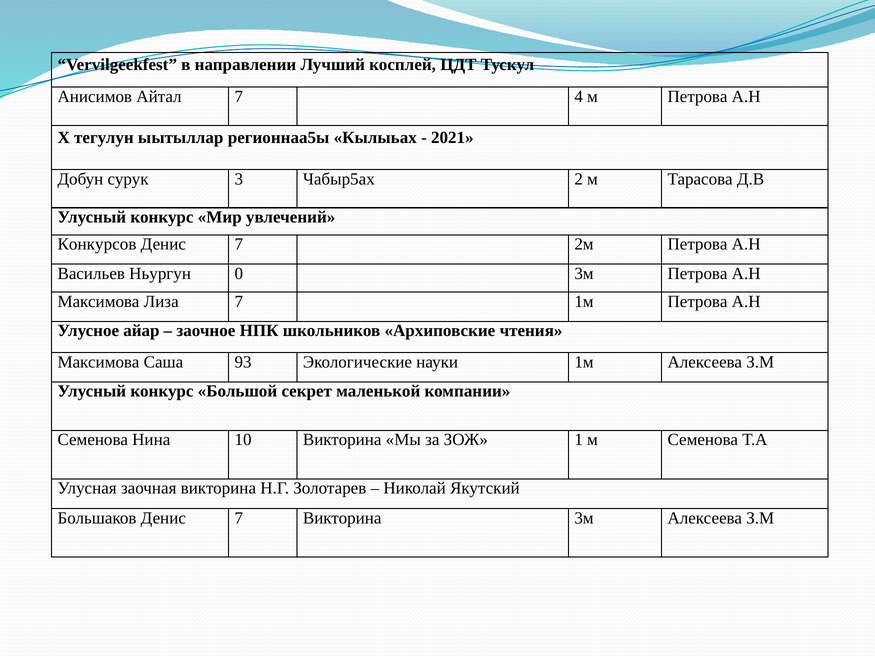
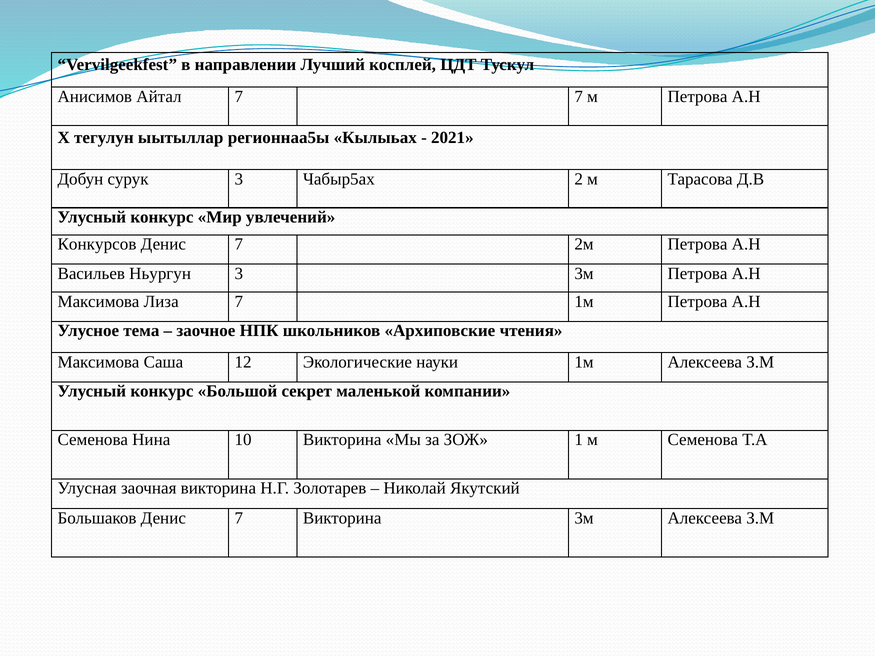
7 4: 4 -> 7 (579, 96)
Ньургун 0: 0 -> 3 (239, 274)
айар: айар -> тема (141, 331)
93: 93 -> 12 (243, 362)
